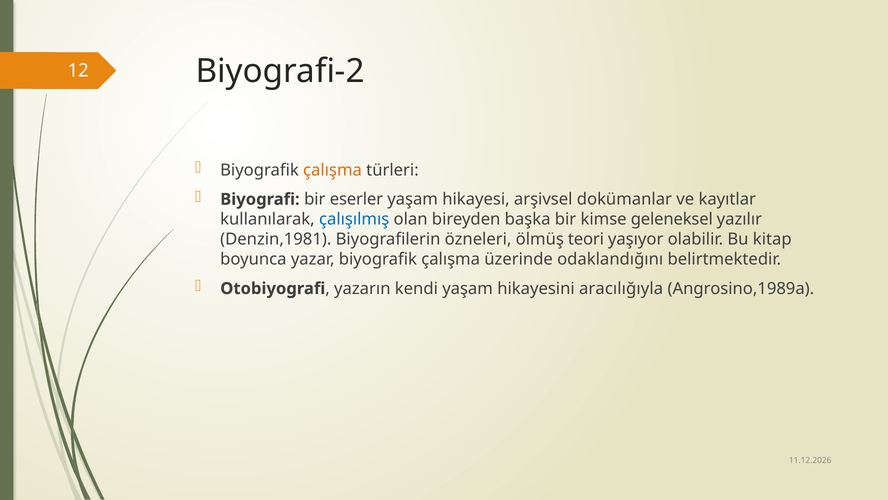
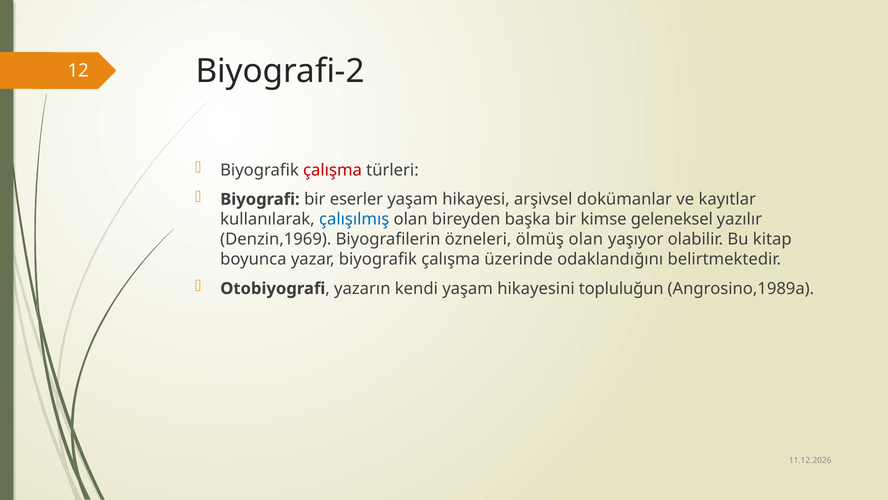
çalışma colour: orange -> red (333, 170)
Denzin,1981: Denzin,1981 -> Denzin,1969 (276, 239)
ölmüş teori: teori -> olan (586, 239)
aracılığıyla: aracılığıyla -> topluluğun (621, 288)
